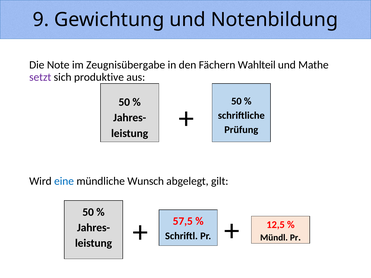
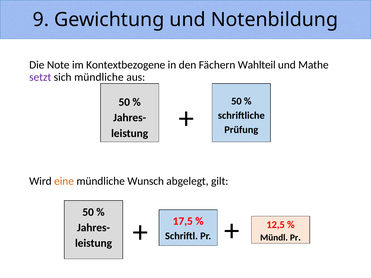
Zeugnisübergabe: Zeugnisübergabe -> Kontextbezogene (126, 65)
sich produktive: produktive -> mündliche (99, 77)
eine colour: blue -> orange (64, 181)
57,5: 57,5 -> 17,5 (183, 221)
